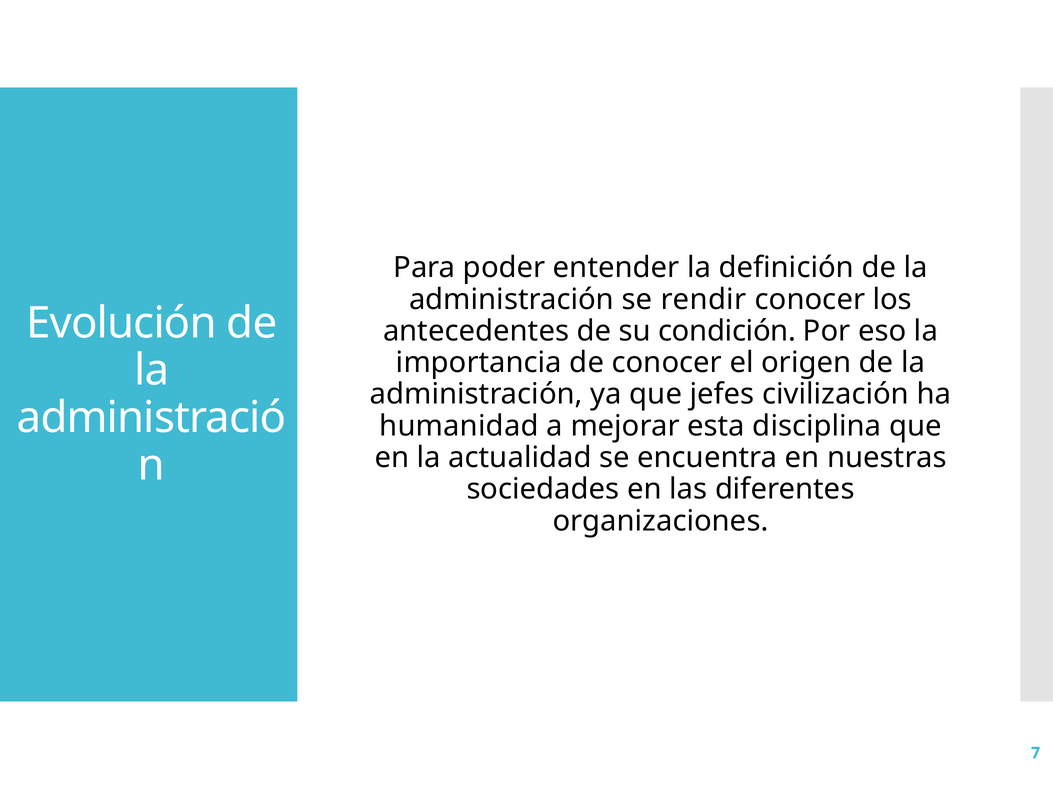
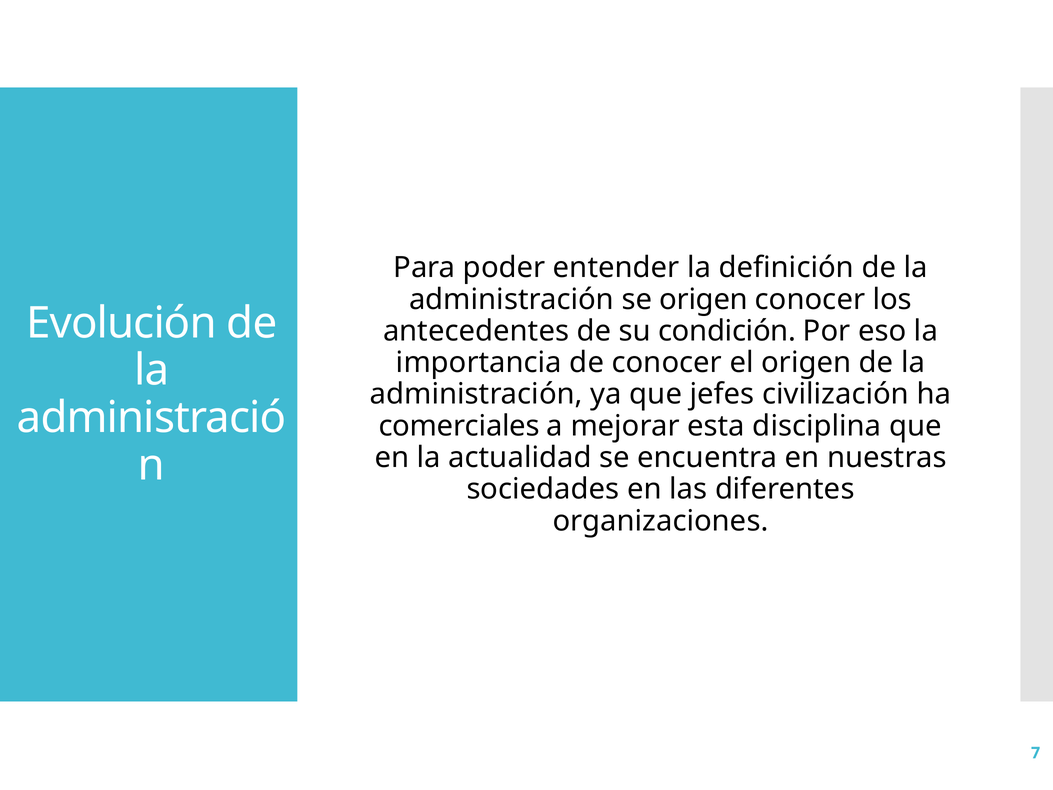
se rendir: rendir -> origen (704, 299)
humanidad: humanidad -> comerciales (459, 426)
